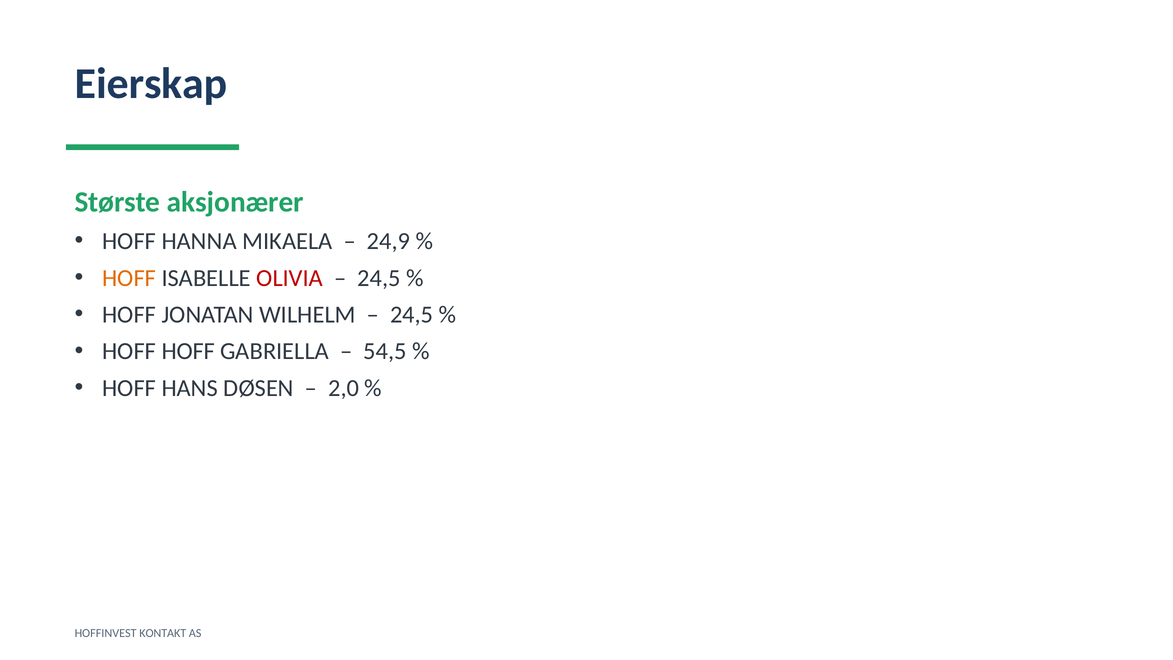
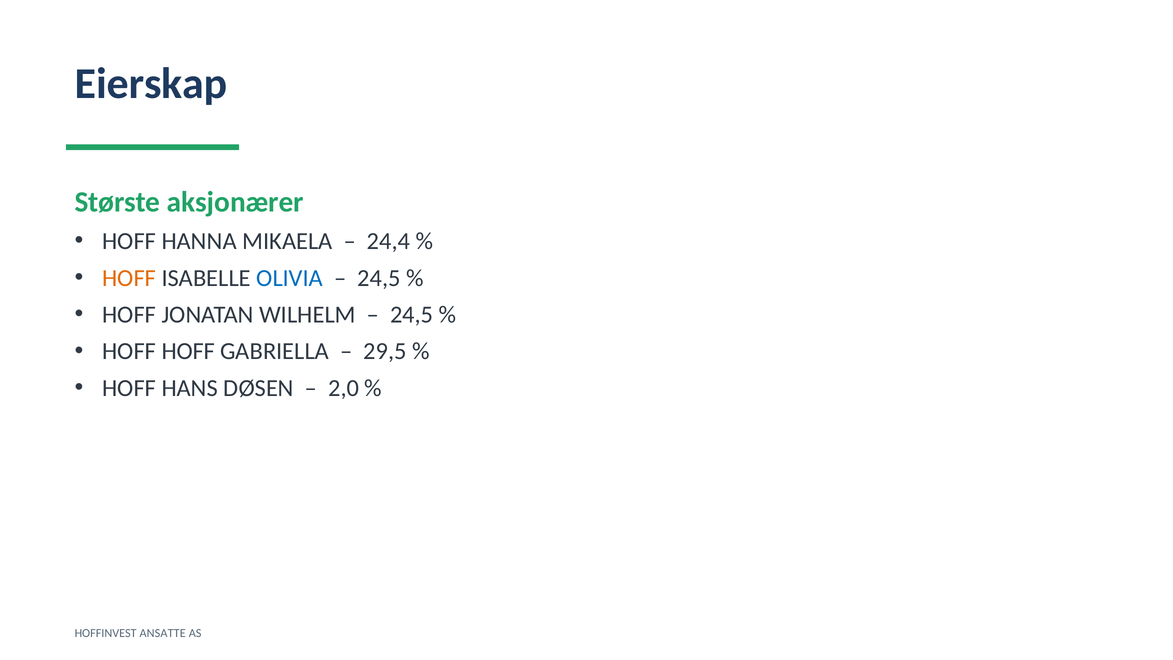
24,9: 24,9 -> 24,4 (388, 241)
OLIVIA colour: red -> blue (290, 278)
54,5: 54,5 -> 29,5 (385, 351)
KONTAKT: KONTAKT -> ANSATTE (163, 633)
